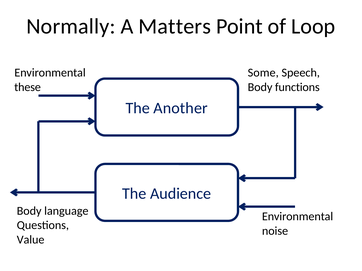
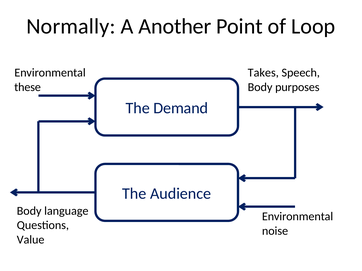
Matters: Matters -> Another (175, 26)
Some: Some -> Takes (263, 73)
functions: functions -> purposes (297, 87)
Another: Another -> Demand (181, 108)
